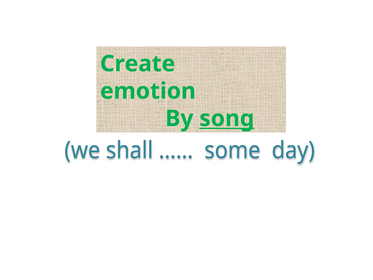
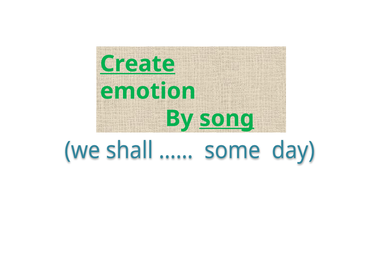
Create underline: none -> present (138, 64)
